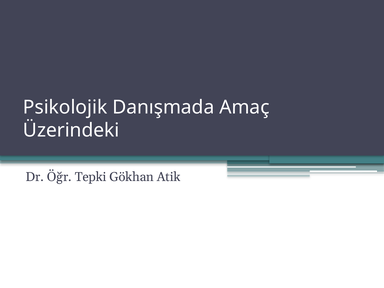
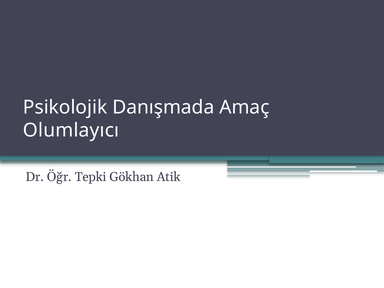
Üzerindeki: Üzerindeki -> Olumlayıcı (71, 130)
